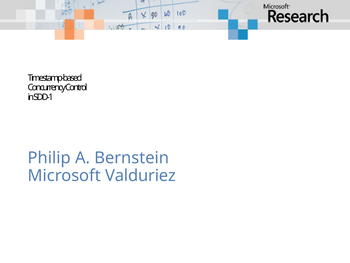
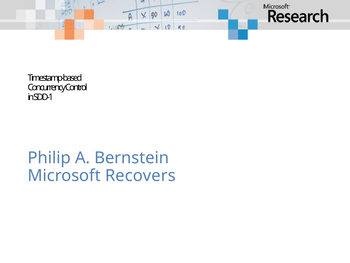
Valduriez: Valduriez -> Recovers (140, 175)
